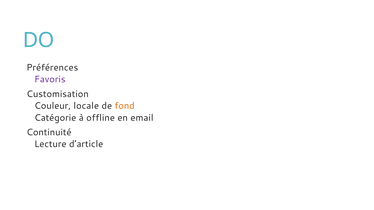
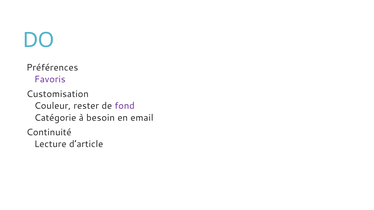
locale: locale -> rester (86, 106)
fond colour: orange -> purple (125, 106)
offline: offline -> besoin (101, 118)
